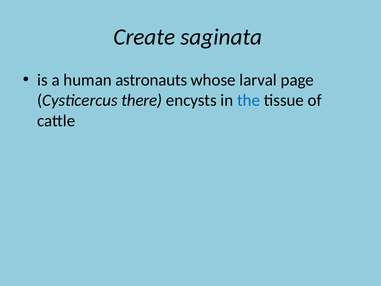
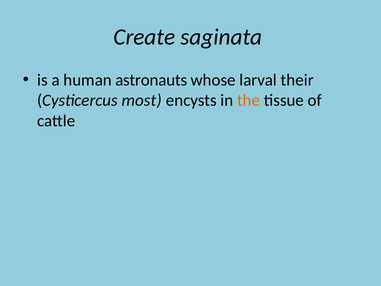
page: page -> their (297, 80)
there: there -> most (142, 100)
the colour: blue -> orange (249, 100)
